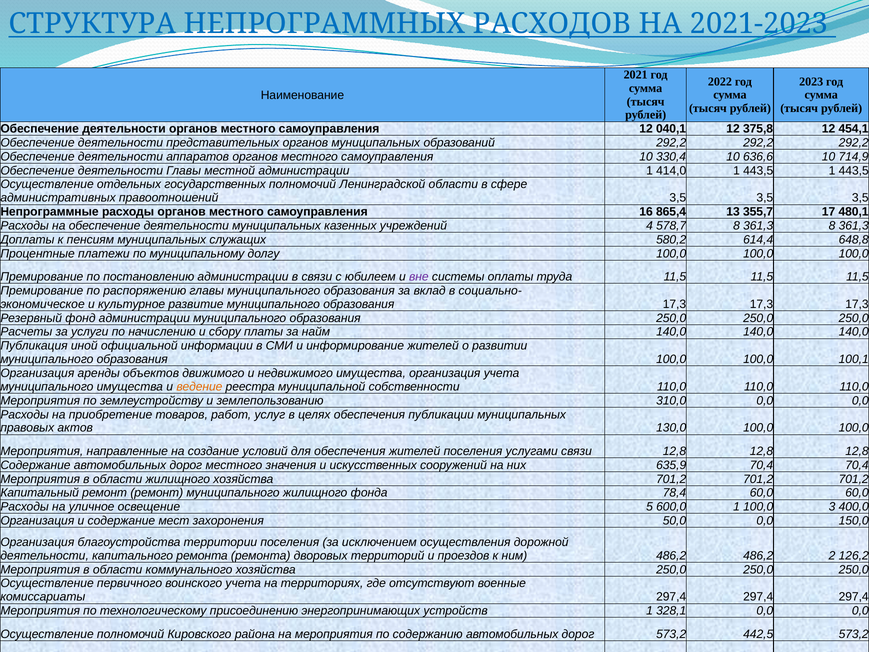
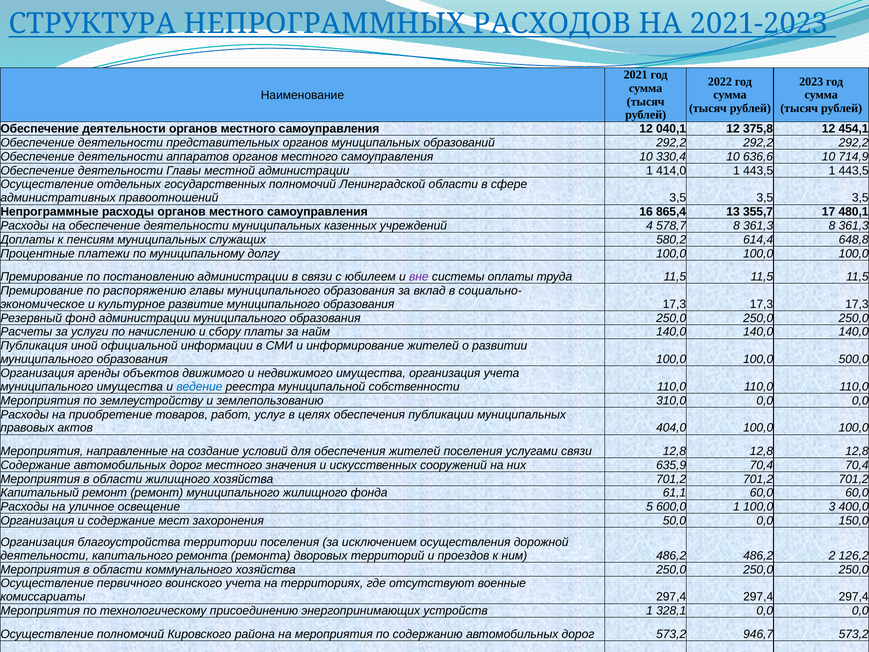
100,1: 100,1 -> 500,0 (854, 359)
ведение colour: orange -> blue (199, 387)
130,0: 130,0 -> 404,0 (671, 428)
78,4: 78,4 -> 61,1 (675, 493)
442,5: 442,5 -> 946,7 (758, 634)
